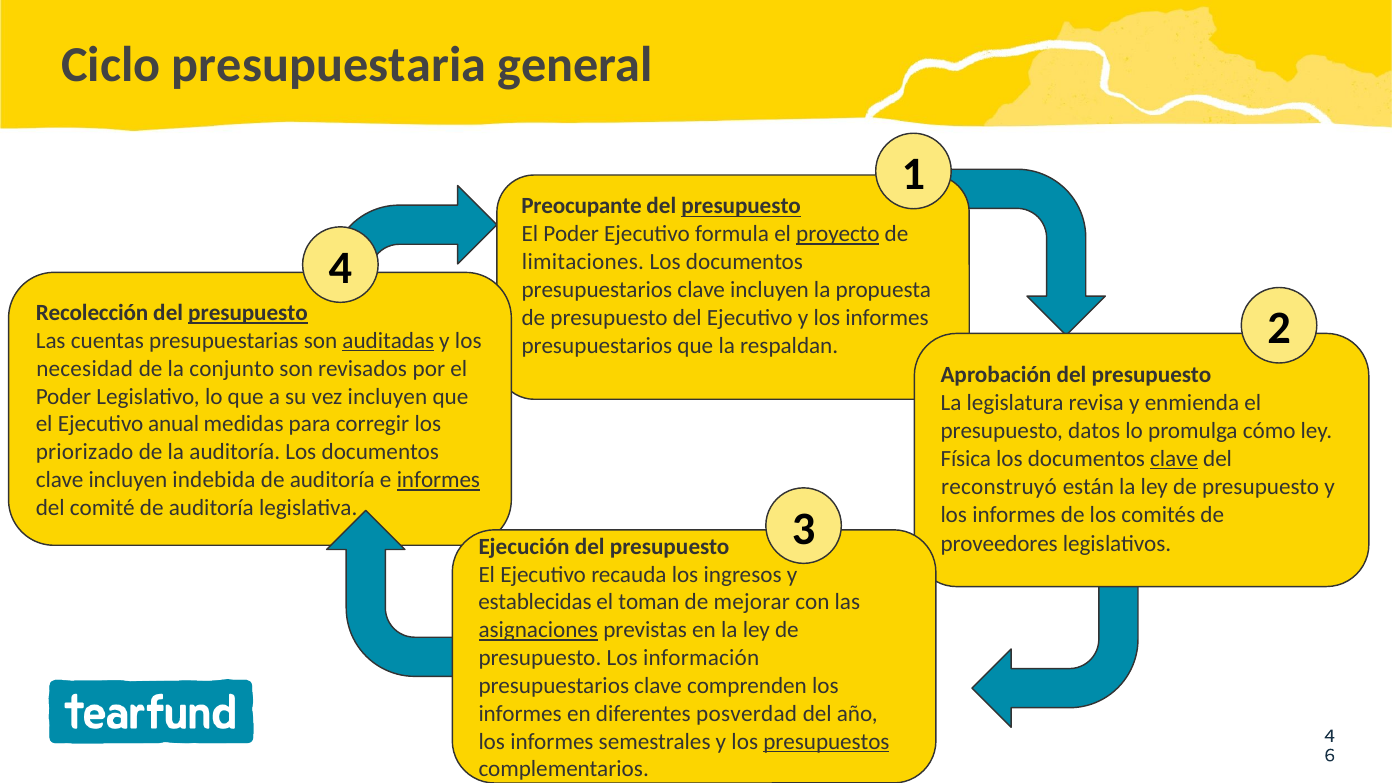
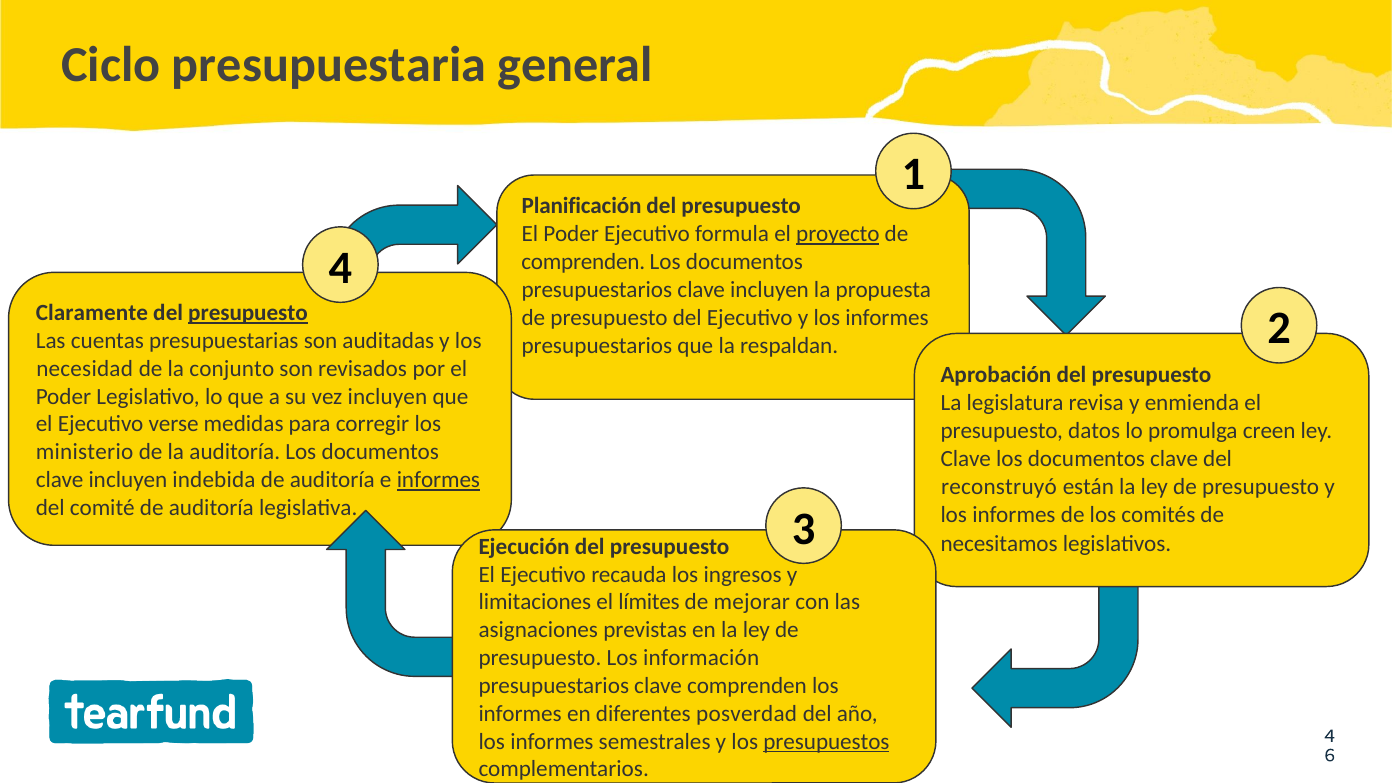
Preocupante: Preocupante -> Planificación (582, 206)
presupuesto underline: present -> none (741, 206)
limitaciones: limitaciones -> comprenden (583, 262)
Recolección: Recolección -> Claramente (92, 313)
auditadas underline: present -> none (388, 341)
anual: anual -> verse (174, 424)
cómo: cómo -> creen (1269, 431)
priorizado: priorizado -> ministerio (85, 452)
Física: Física -> Clave (966, 459)
clave underline: present -> none (1174, 459)
proveedores: proveedores -> necesitamos (999, 544)
establecidas: establecidas -> limitaciones (535, 602)
toman: toman -> límites (649, 602)
asignaciones underline: present -> none (538, 630)
